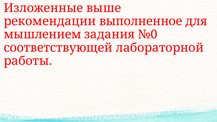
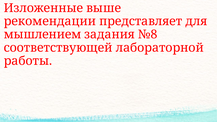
выполненное: выполненное -> представляет (141, 21)
№0: №0 -> №8 (148, 34)
